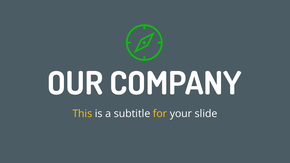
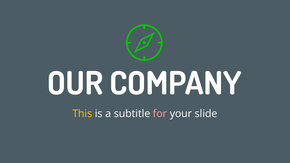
for colour: yellow -> pink (160, 114)
